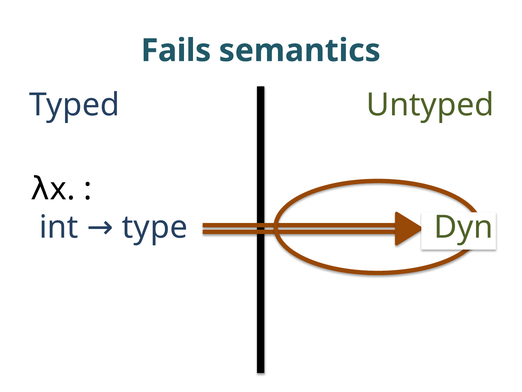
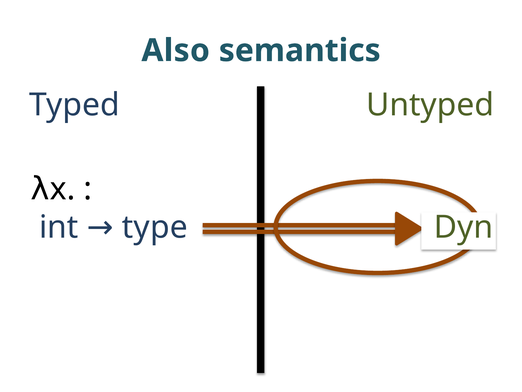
Fails: Fails -> Also (176, 51)
